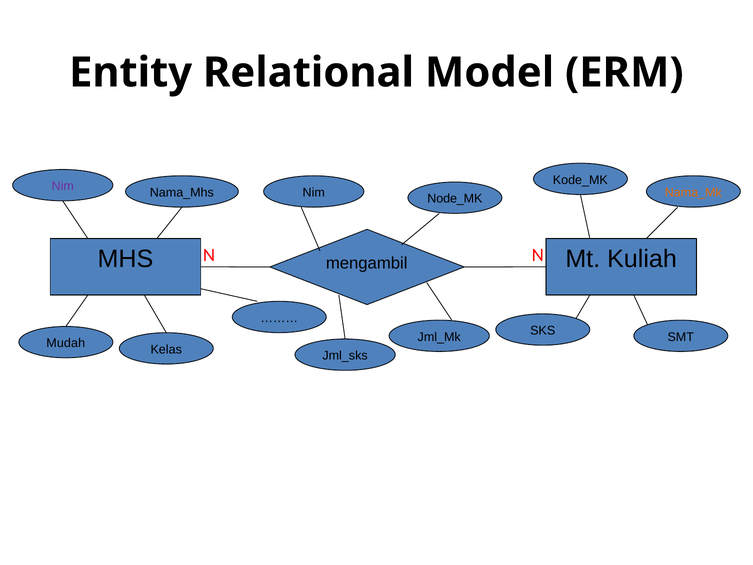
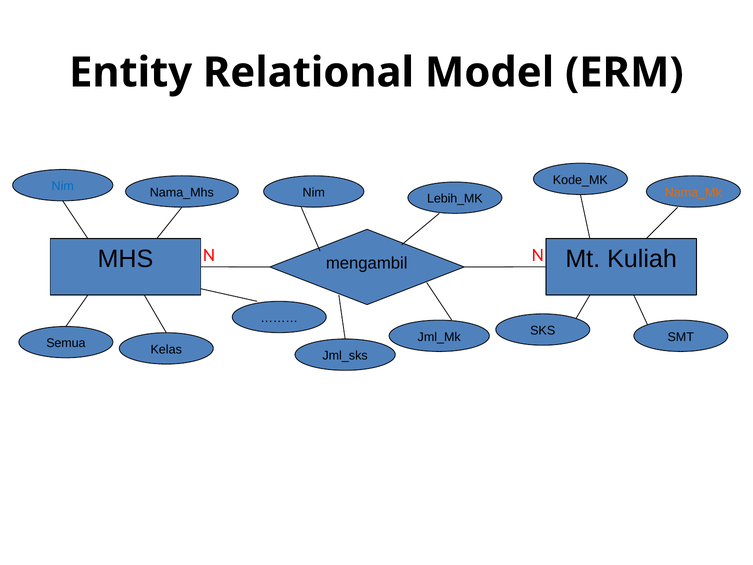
Nim colour: purple -> blue (63, 186)
Node_MK: Node_MK -> Lebih_MK (455, 199)
Mudah: Mudah -> Semua (66, 343)
